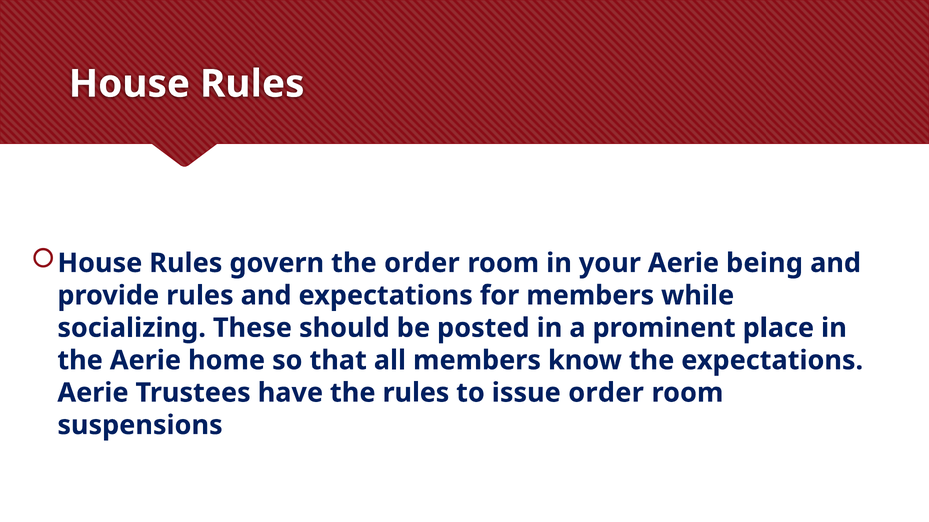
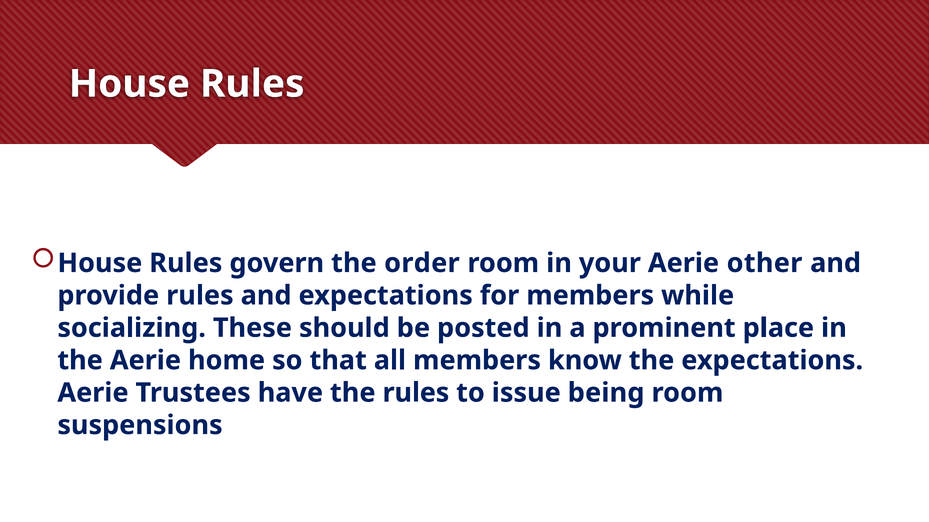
being: being -> other (764, 263)
issue order: order -> being (606, 393)
